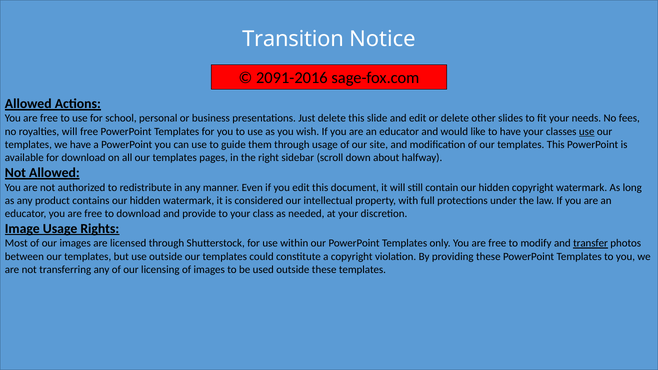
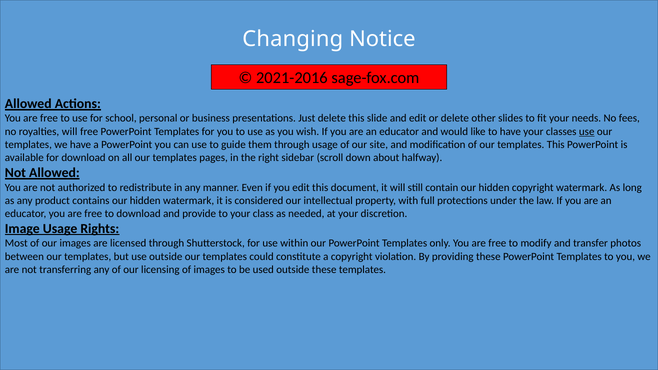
Transition: Transition -> Changing (293, 39)
2091-2016: 2091-2016 -> 2021-2016 (292, 78)
transfer underline: present -> none (591, 243)
